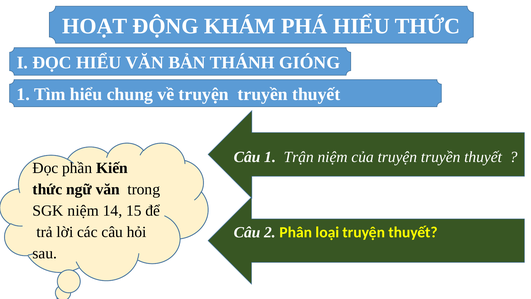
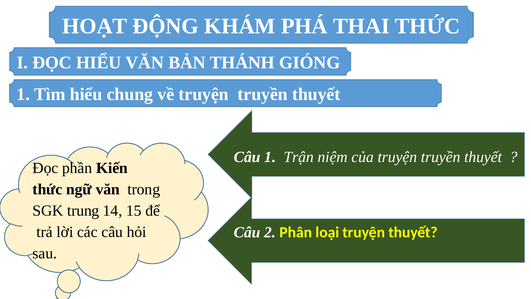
PHÁ HIỂU: HIỂU -> THAI (361, 26)
SGK niệm: niệm -> trung (83, 211)
